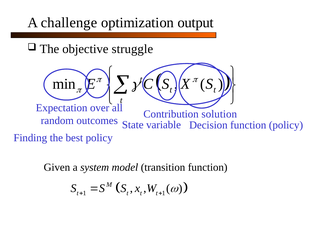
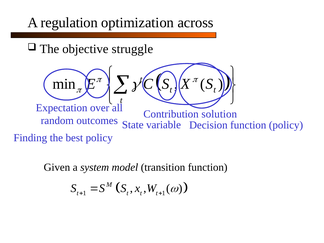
challenge: challenge -> regulation (69, 23)
output: output -> across (196, 23)
